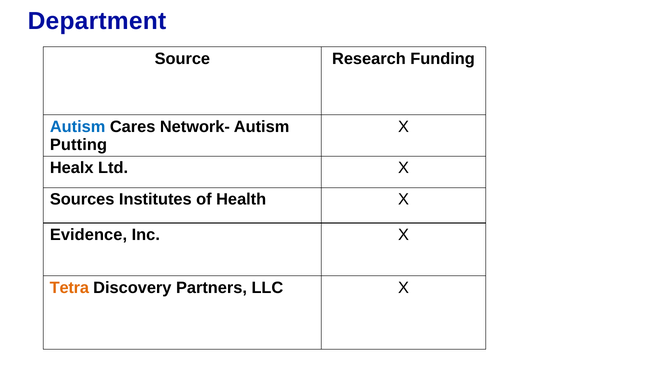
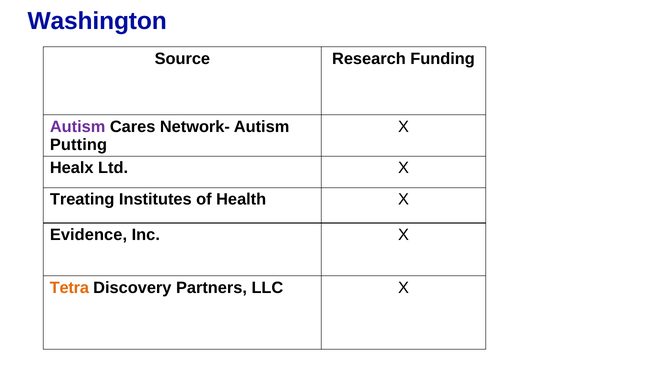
Department: Department -> Washington (97, 21)
Autism colour: blue -> purple (78, 126)
Sources: Sources -> Treating (82, 199)
